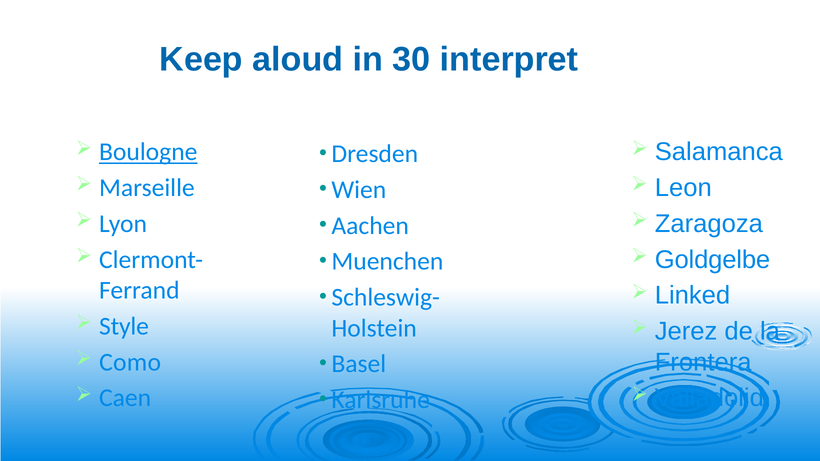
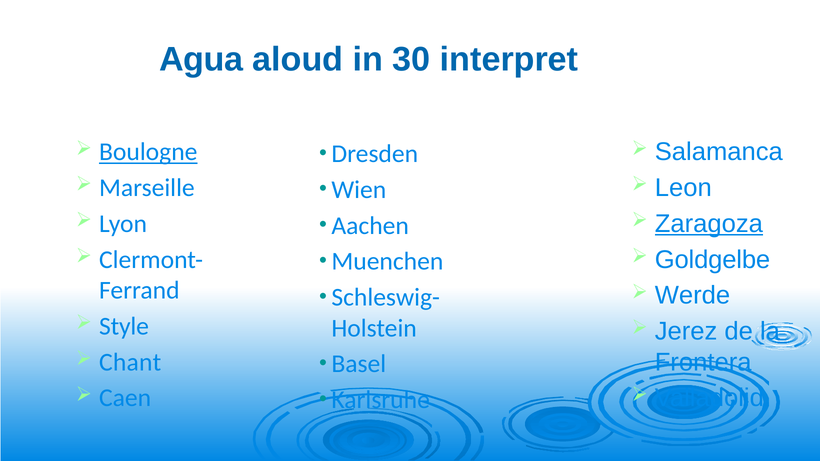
Keep: Keep -> Agua (201, 59)
Zaragoza underline: none -> present (709, 224)
Linked: Linked -> Werde (692, 296)
Como: Como -> Chant (130, 362)
